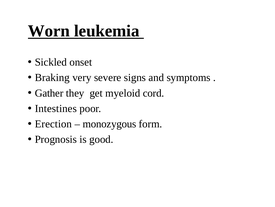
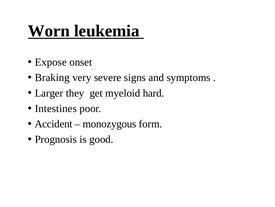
Sickled: Sickled -> Expose (51, 62)
Gather: Gather -> Larger (49, 93)
cord: cord -> hard (153, 93)
Erection: Erection -> Accident (54, 123)
